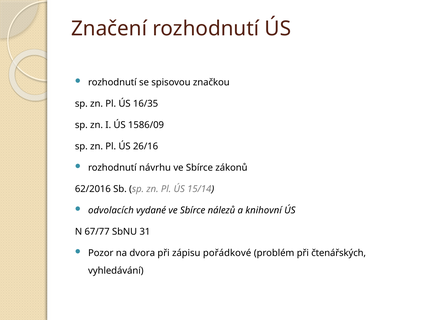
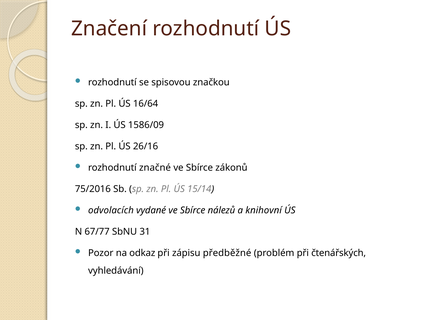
16/35: 16/35 -> 16/64 (146, 104)
návrhu: návrhu -> značné (155, 167)
62/2016: 62/2016 -> 75/2016 (93, 189)
dvora: dvora -> odkaz (142, 253)
pořádkové: pořádkové -> předběžné (227, 253)
